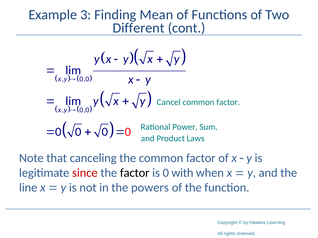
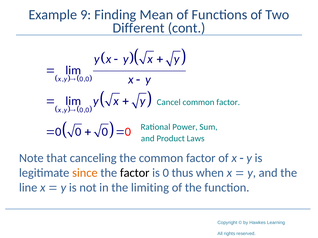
3: 3 -> 9 (86, 15)
since colour: red -> orange (85, 173)
with: with -> thus (182, 173)
powers: powers -> limiting (150, 188)
